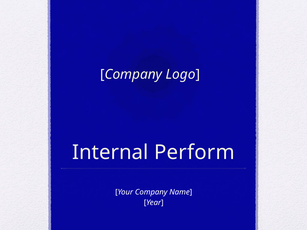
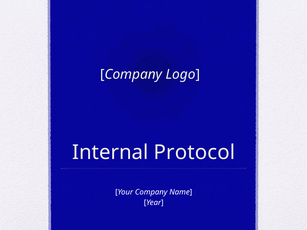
Perform: Perform -> Protocol (194, 153)
